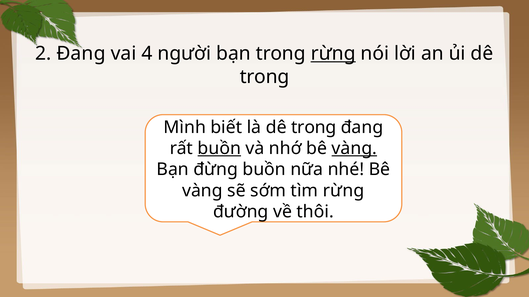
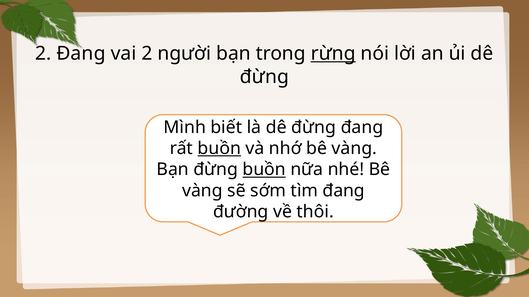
vai 4: 4 -> 2 (147, 54)
trong: trong -> đừng (264, 77)
là dê trong: trong -> đừng (314, 127)
vàng underline: present -> none (354, 149)
buồn underline: none -> present (264, 170)
tìm rừng: rừng -> đang (344, 191)
